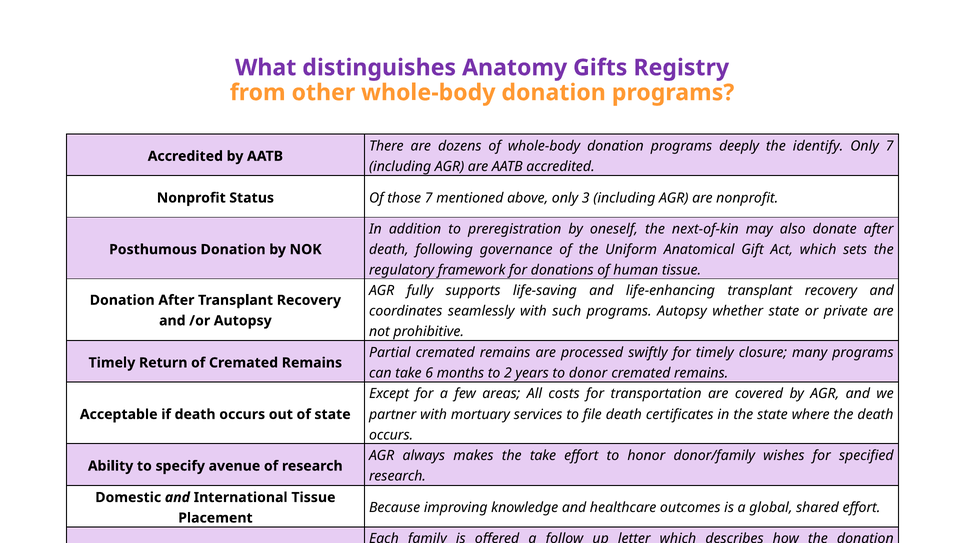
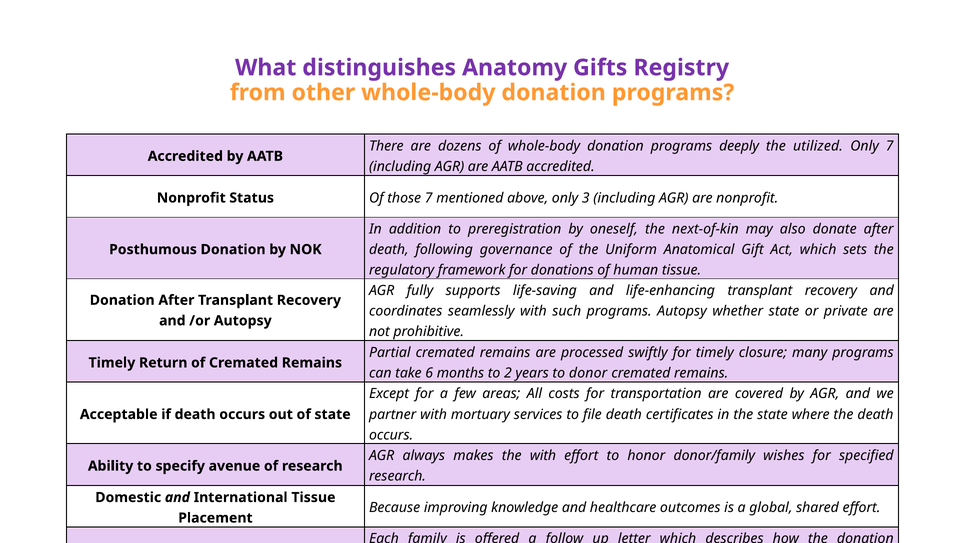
identify: identify -> utilized (818, 146)
the take: take -> with (543, 456)
